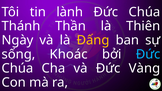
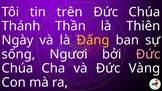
lành: lành -> trên (70, 12)
Khoác: Khoác -> Ngươi (69, 54)
Đức colour: light blue -> pink (148, 54)
